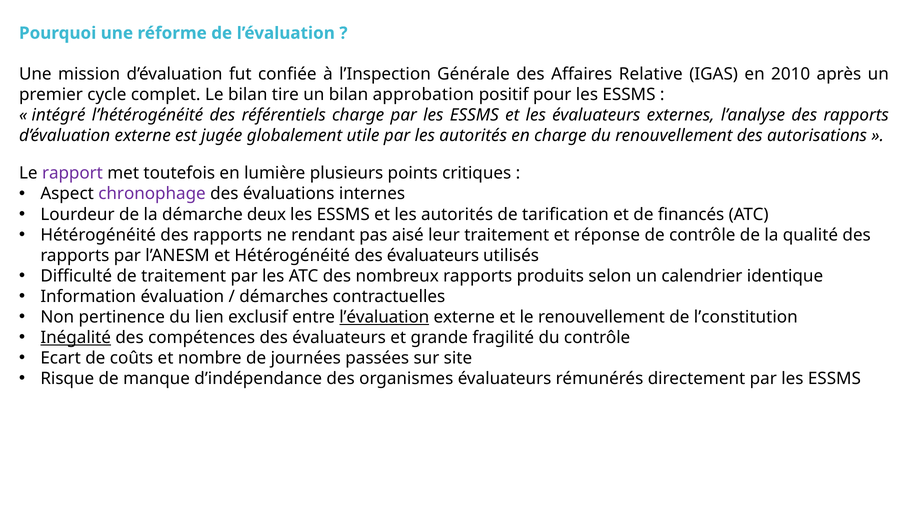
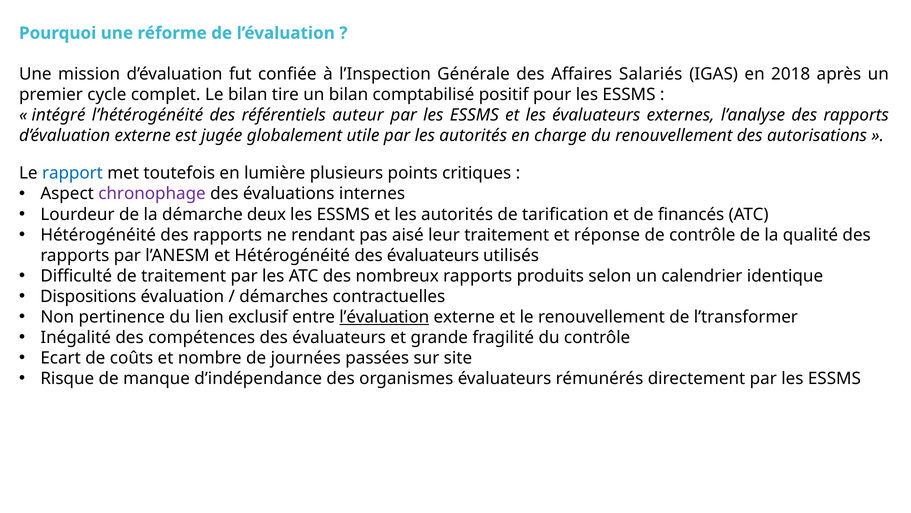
Relative: Relative -> Salariés (651, 74)
2010: 2010 -> 2018 (791, 74)
approbation: approbation -> comptabilisé (423, 95)
référentiels charge: charge -> auteur (358, 115)
rapport colour: purple -> blue (72, 173)
Information: Information -> Dispositions (88, 296)
l’constitution: l’constitution -> l’transformer (746, 317)
Inégalité underline: present -> none (76, 337)
